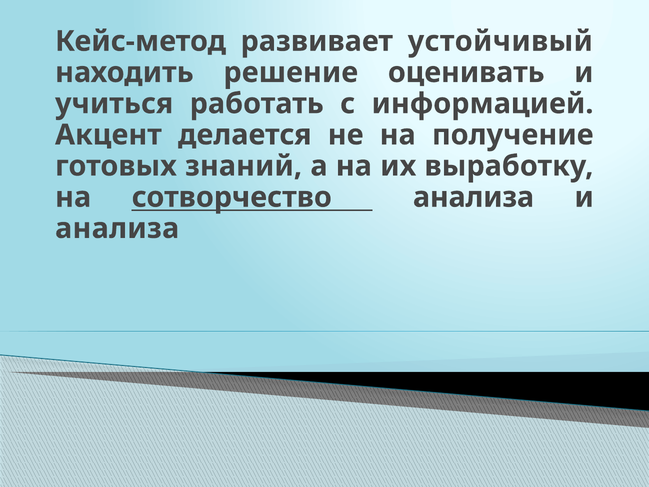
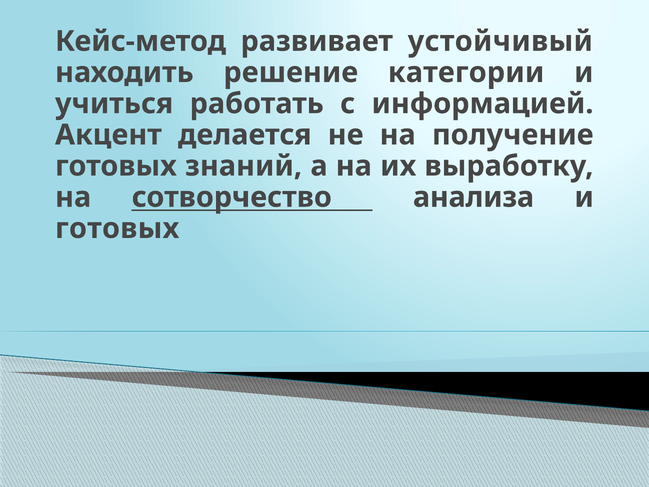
оценивать: оценивать -> категории (466, 72)
анализа: анализа -> готовых (117, 228)
